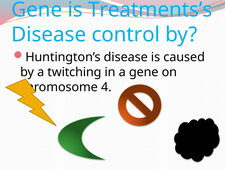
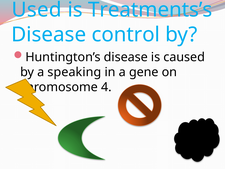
Gene: Gene -> Used (37, 10)
twitching: twitching -> speaking (74, 72)
